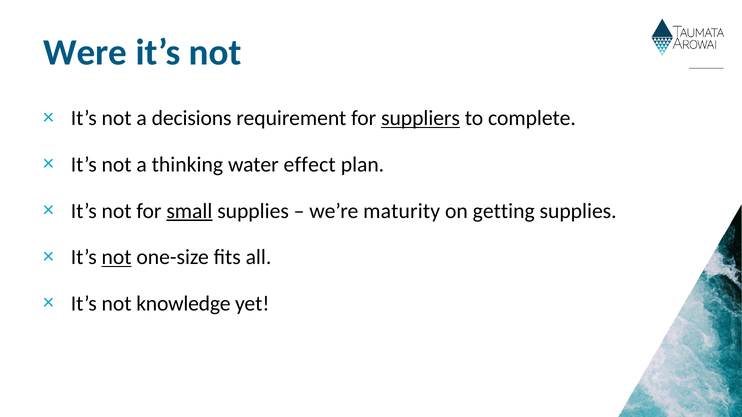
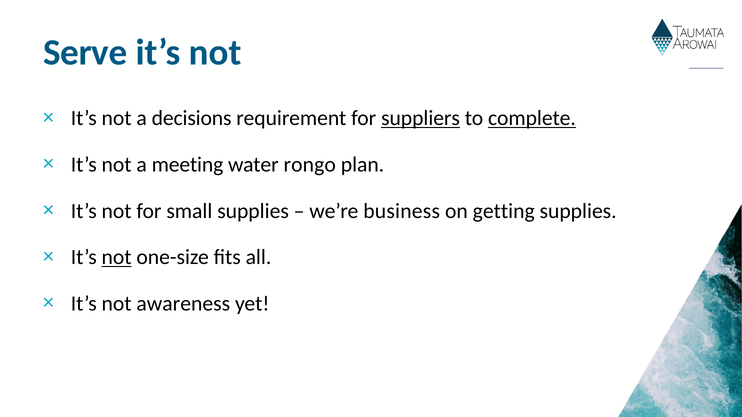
Were: Were -> Serve (85, 52)
complete underline: none -> present (532, 118)
thinking: thinking -> meeting (187, 165)
effect: effect -> rongo (310, 165)
small underline: present -> none (189, 211)
maturity: maturity -> business (402, 211)
knowledge: knowledge -> awareness (183, 304)
